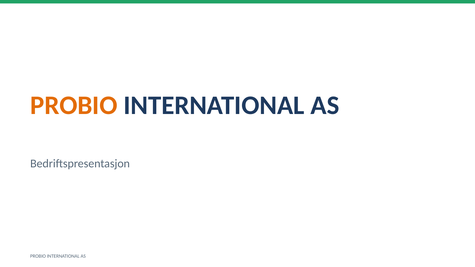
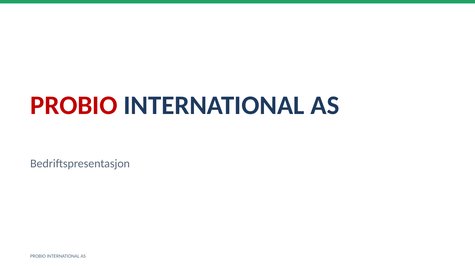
PROBIO colour: orange -> red (74, 105)
